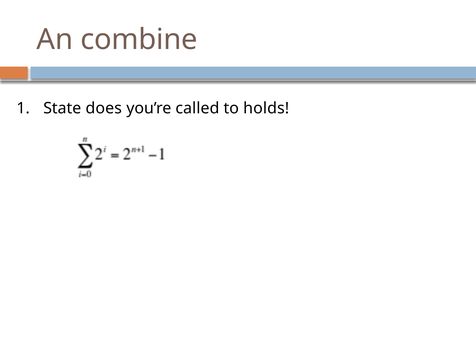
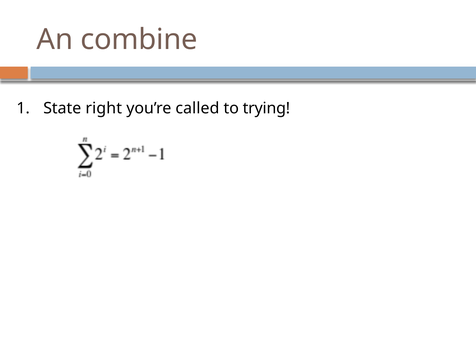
does: does -> right (104, 108)
holds: holds -> trying (266, 108)
